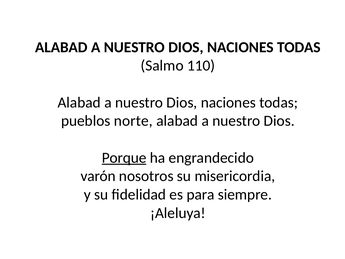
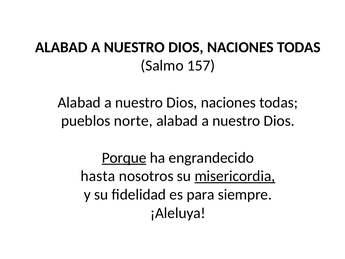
110: 110 -> 157 (201, 66)
varón: varón -> hasta (98, 176)
misericordia underline: none -> present (235, 176)
